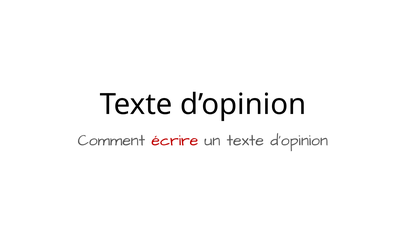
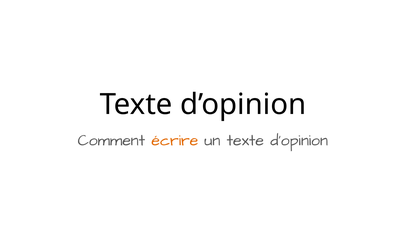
écrire colour: red -> orange (175, 140)
